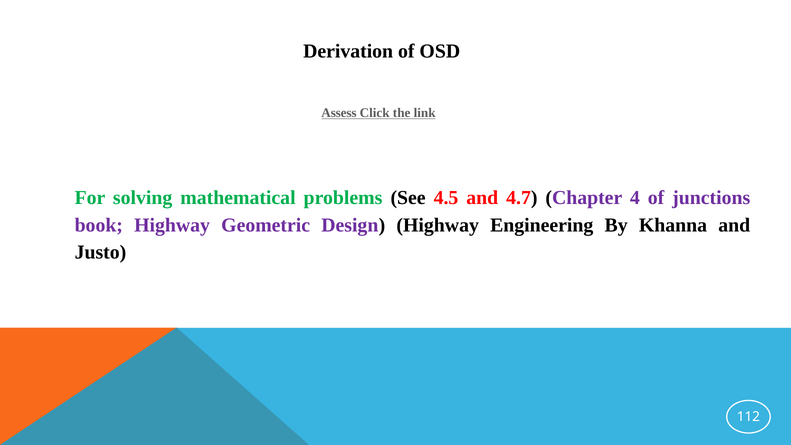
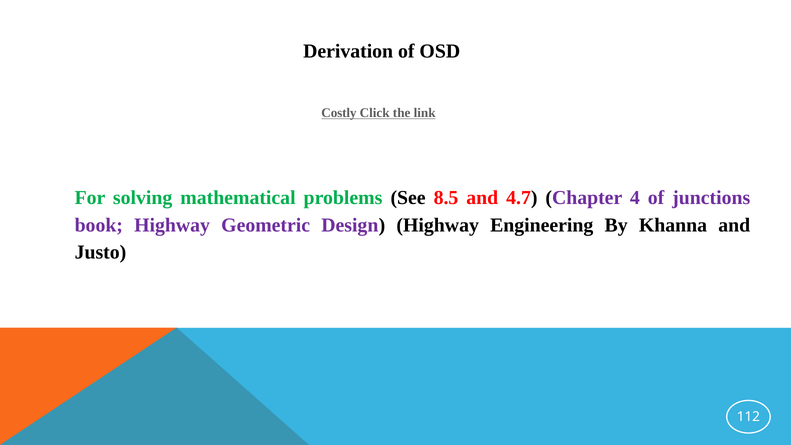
Assess: Assess -> Costly (339, 113)
4.5: 4.5 -> 8.5 (446, 198)
